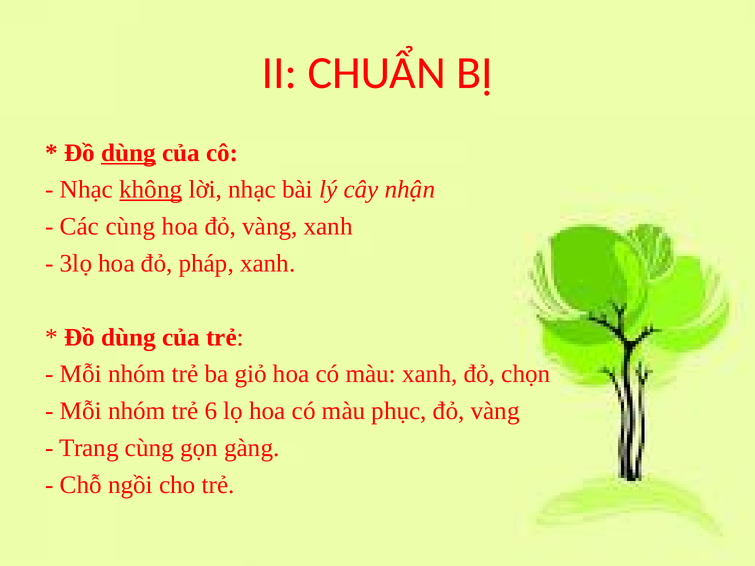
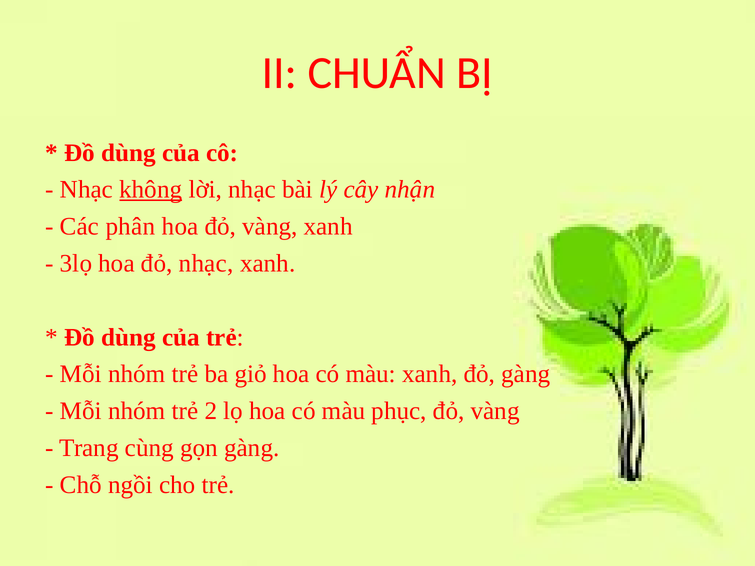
dùng underline: present -> none (128, 153)
Các cùng: cùng -> phân (130, 227)
đỏ pháp: pháp -> nhạc (206, 264)
đỏ chọn: chọn -> gàng (526, 374)
6: 6 -> 2 (211, 411)
